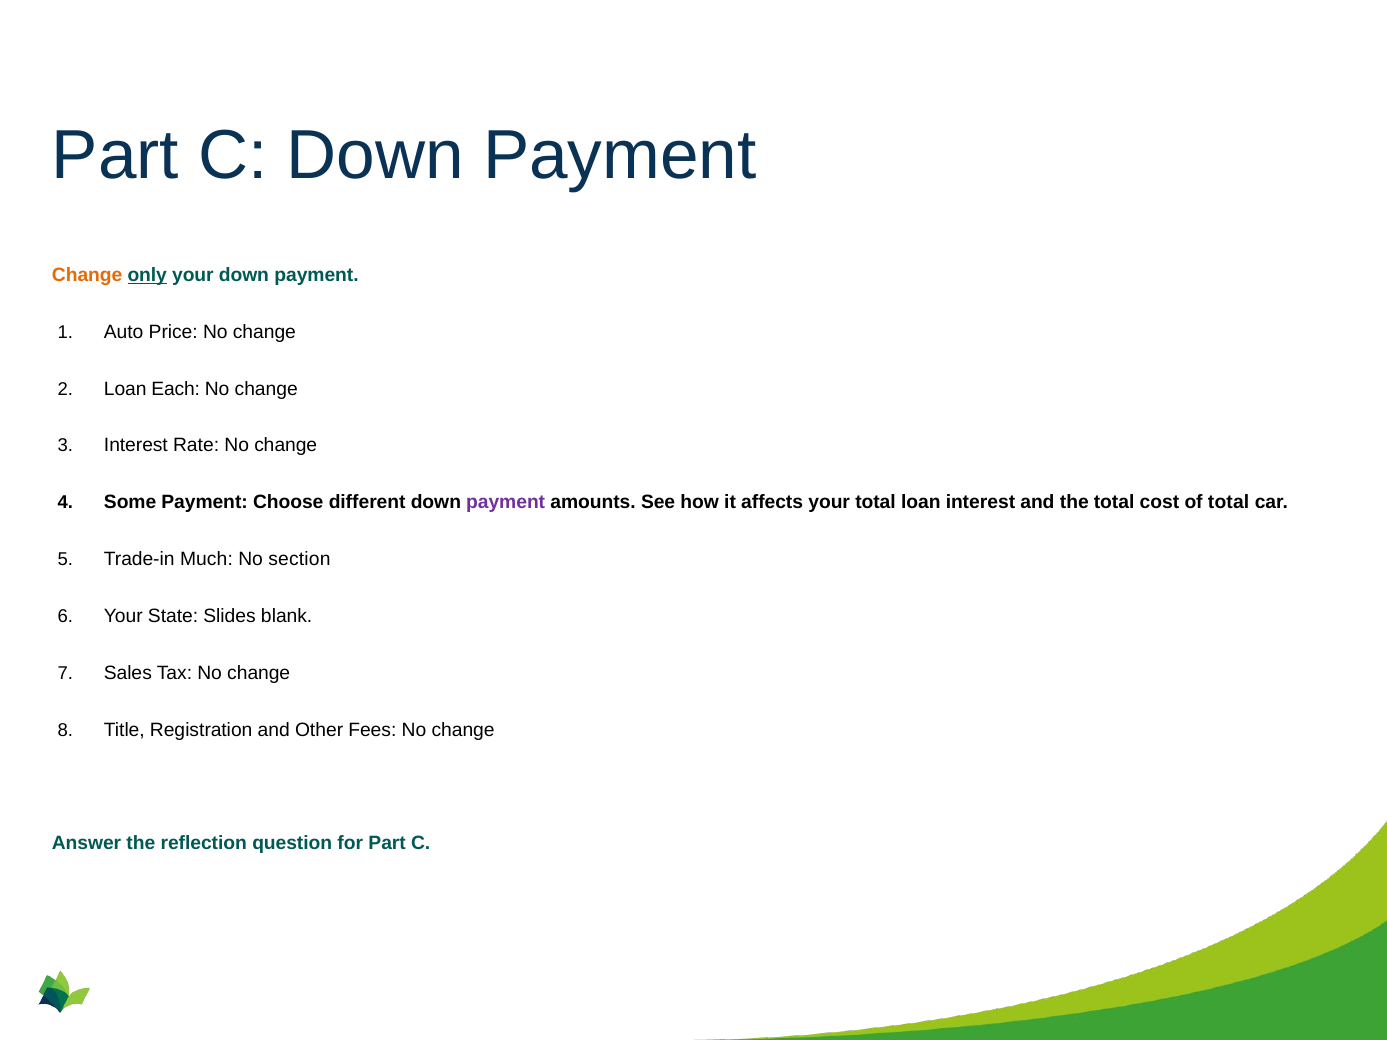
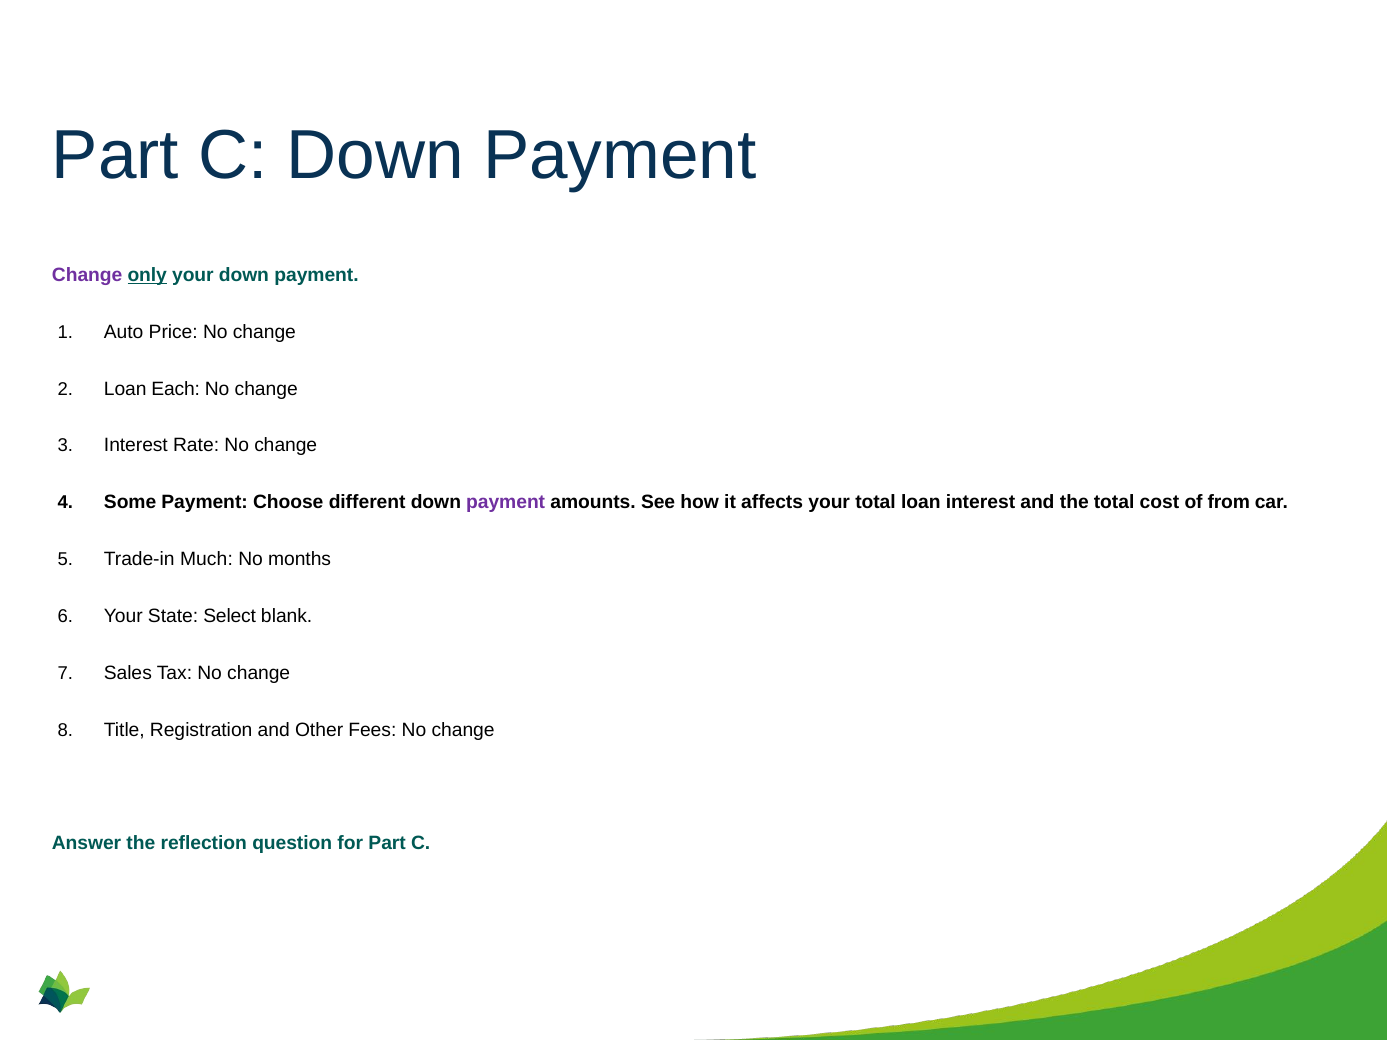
Change colour: orange -> purple (87, 275)
of total: total -> from (1229, 502)
section: section -> months (300, 559)
Slides: Slides -> Select (230, 616)
